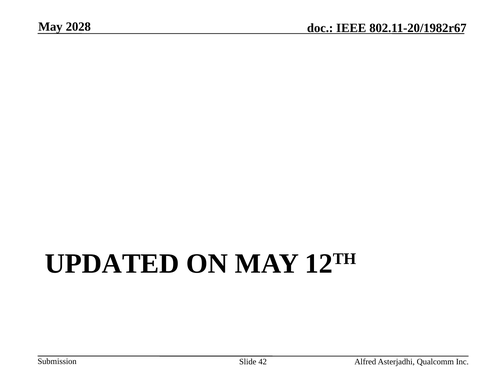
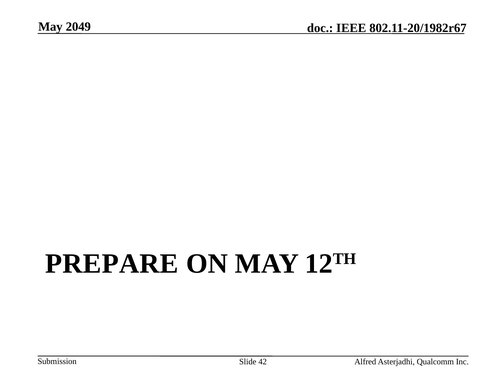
2028: 2028 -> 2049 (78, 27)
UPDATED: UPDATED -> PREPARE (112, 263)
